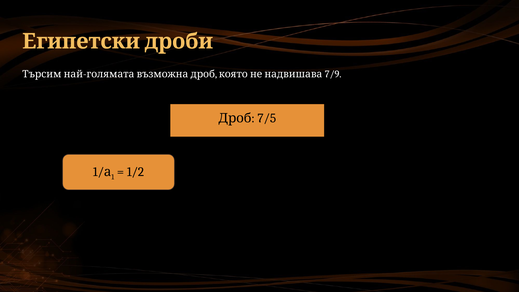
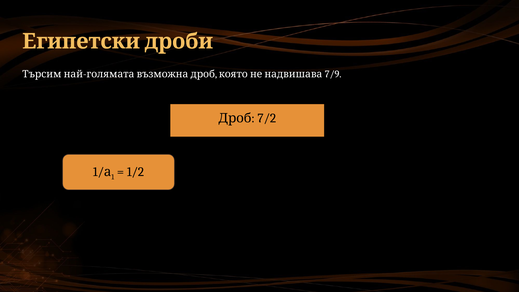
7/5: 7/5 -> 7/2 (267, 118)
